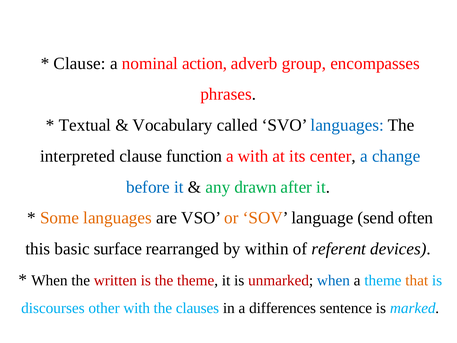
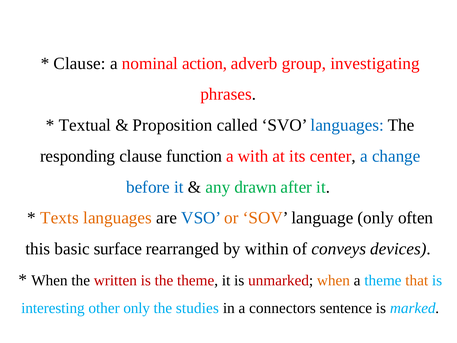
encompasses: encompasses -> investigating (375, 63)
Vocabulary: Vocabulary -> Proposition (173, 125)
interpreted: interpreted -> responding (78, 156)
Some: Some -> Texts (59, 218)
VSO colour: black -> blue (201, 218)
language send: send -> only (376, 218)
referent: referent -> conveys (339, 249)
when colour: blue -> orange (333, 280)
discourses: discourses -> interesting (53, 308)
other with: with -> only (137, 308)
clauses: clauses -> studies (197, 308)
differences: differences -> connectors (282, 308)
